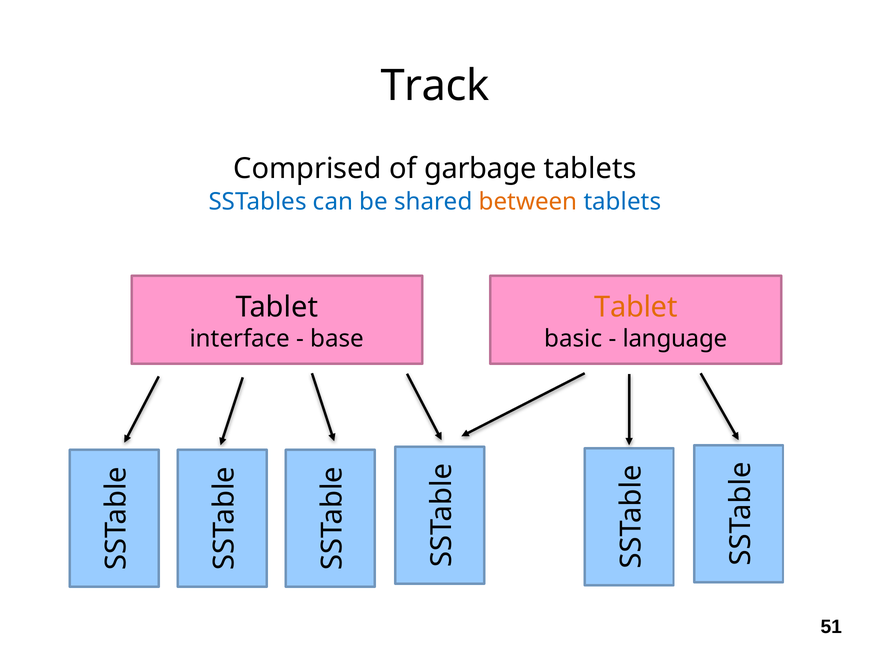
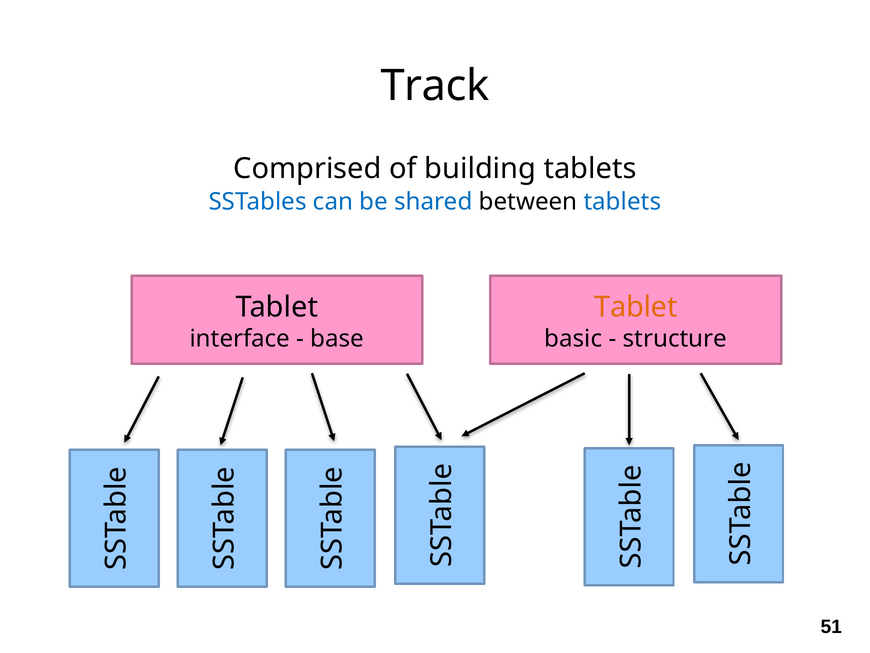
garbage: garbage -> building (480, 169)
between colour: orange -> black (528, 202)
language: language -> structure (675, 339)
